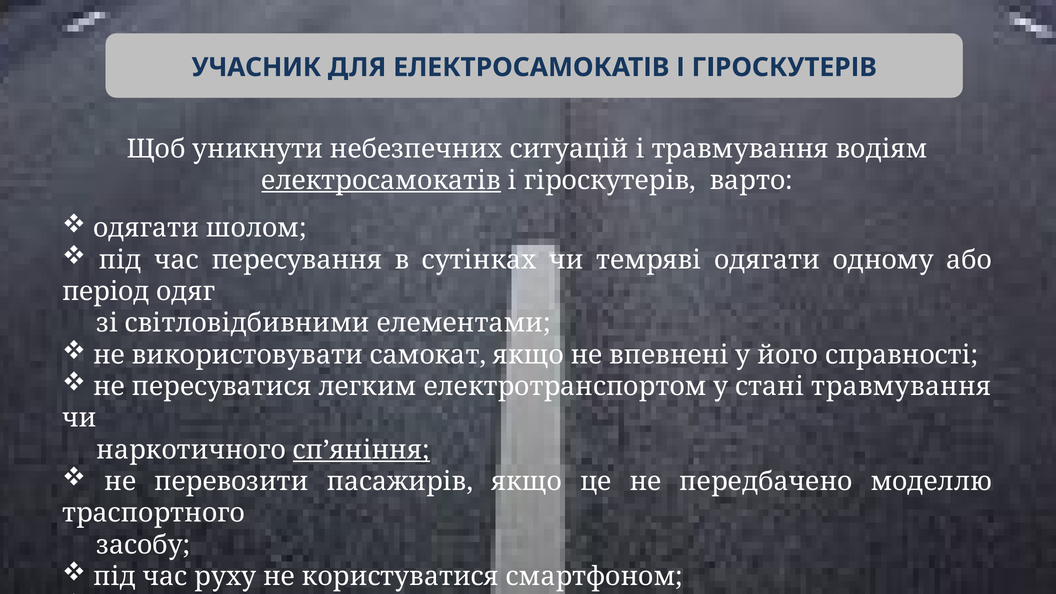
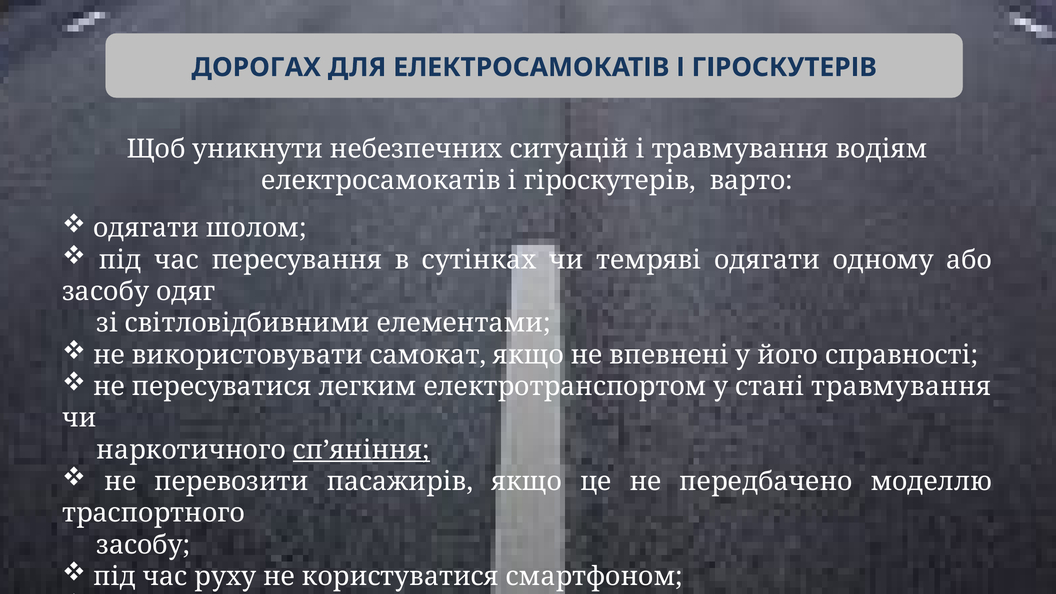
УЧАСНИК: УЧАСНИК -> ДОРОГАХ (256, 67)
електросамокатів underline: present -> none (381, 181)
період: період -> засобу (106, 291)
